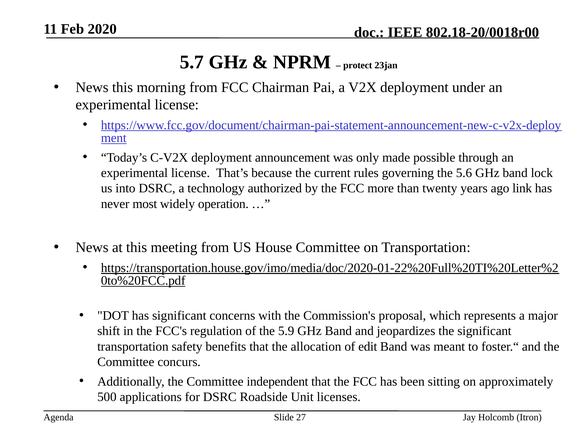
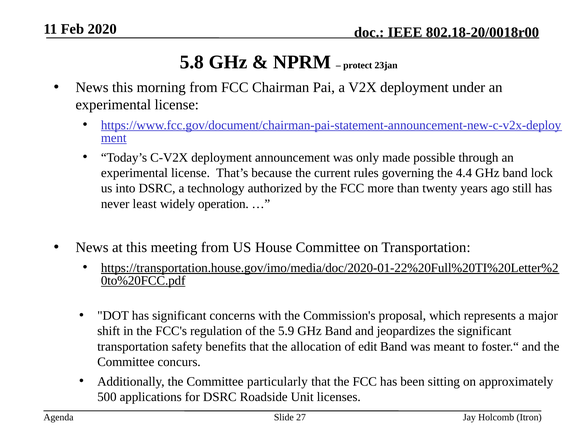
5.7: 5.7 -> 5.8 (192, 62)
5.6: 5.6 -> 4.4 (464, 173)
link: link -> still (522, 188)
most: most -> least (145, 204)
independent: independent -> particularly (277, 381)
